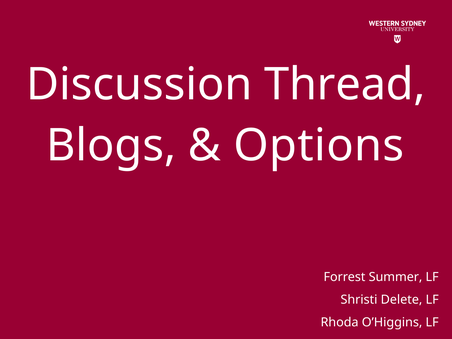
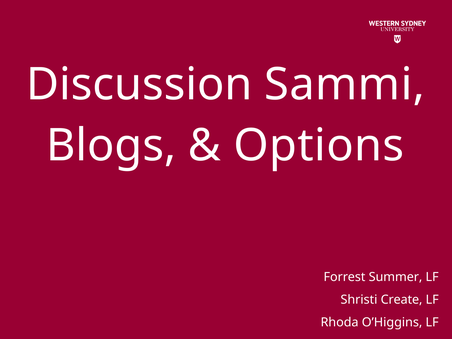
Thread: Thread -> Sammi (345, 84)
Delete: Delete -> Create (402, 300)
